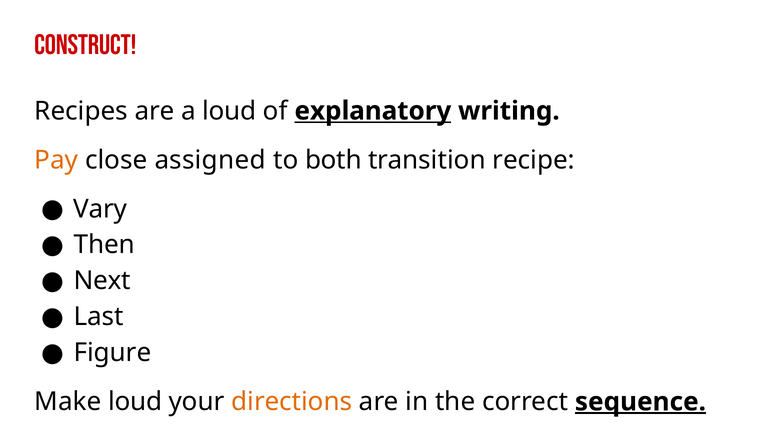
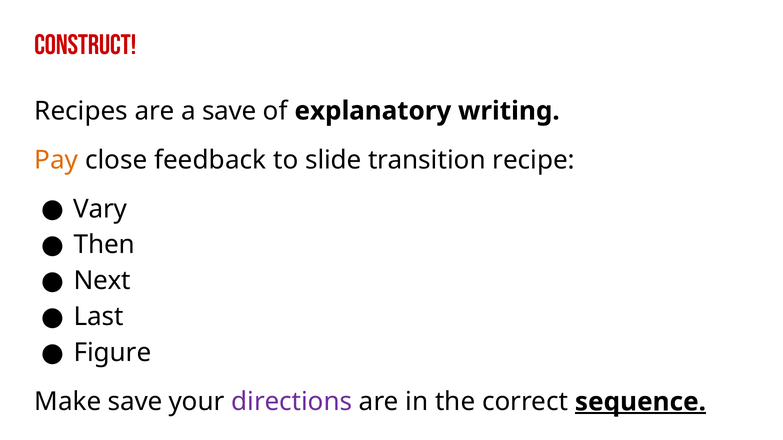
a loud: loud -> save (229, 111)
explanatory underline: present -> none (373, 111)
assigned: assigned -> feedback (210, 160)
both: both -> slide (333, 160)
Make loud: loud -> save (135, 402)
directions colour: orange -> purple (292, 402)
